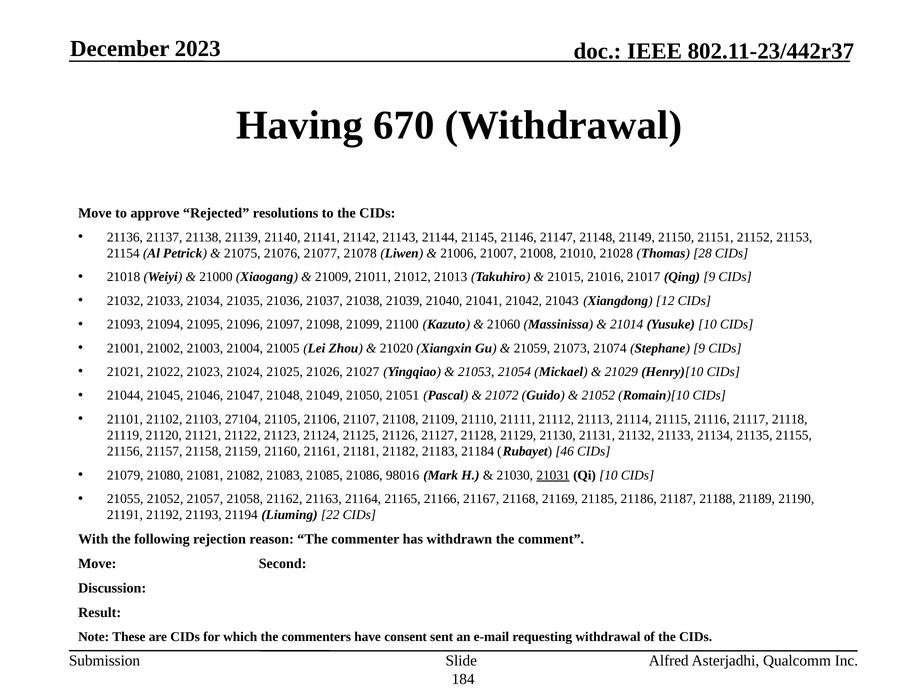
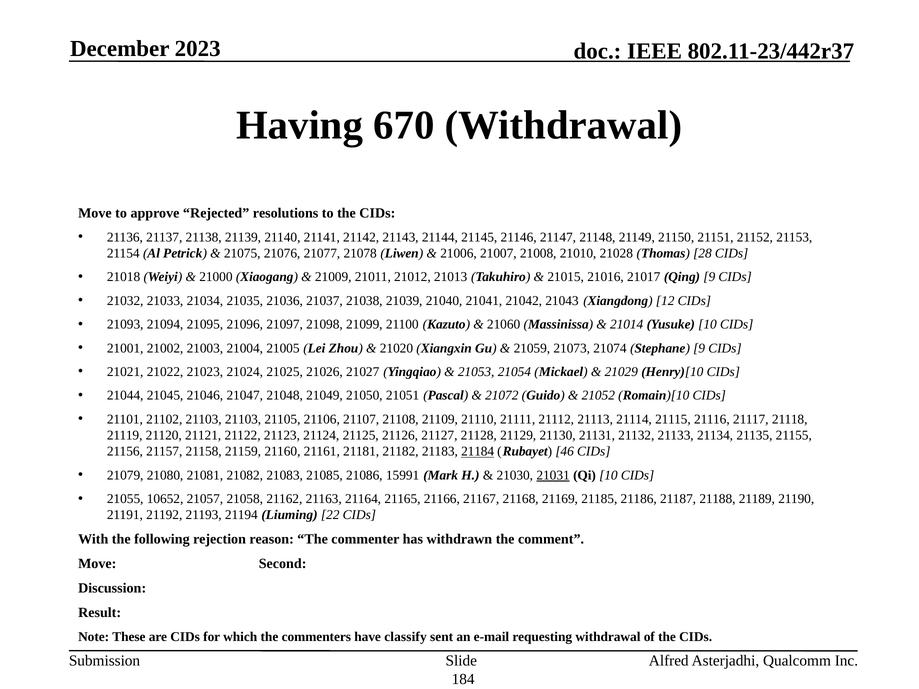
21103 27104: 27104 -> 21103 (243, 419)
21184 underline: none -> present (478, 452)
98016: 98016 -> 15991 (403, 475)
21055 21052: 21052 -> 10652 (165, 499)
consent: consent -> classify (406, 637)
